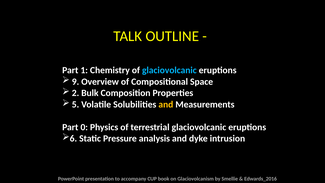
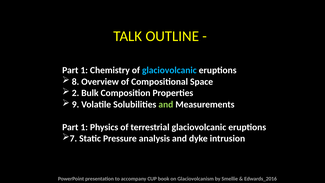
9: 9 -> 8 (76, 82)
5: 5 -> 9 (76, 104)
and colour: yellow -> light green (166, 104)
0: 0 -> 1 (84, 127)
6: 6 -> 7 (73, 138)
